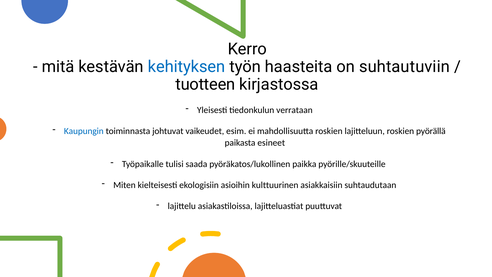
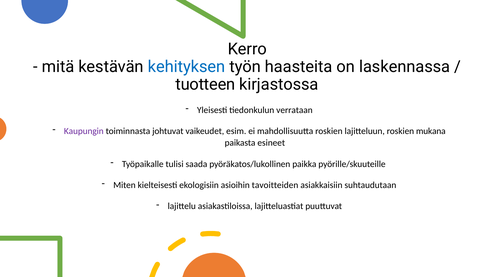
suhtautuviin: suhtautuviin -> laskennassa (405, 67)
Kaupungin colour: blue -> purple (84, 131)
pyörällä: pyörällä -> mukana (431, 131)
kulttuurinen: kulttuurinen -> tavoitteiden (275, 185)
